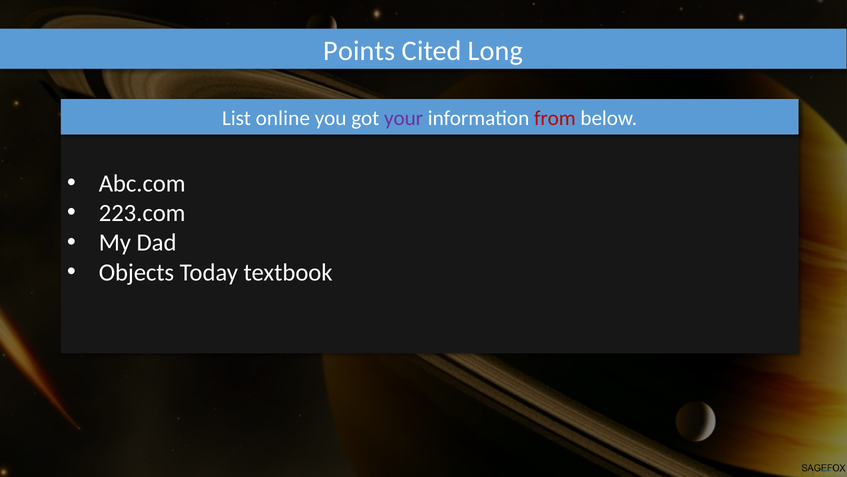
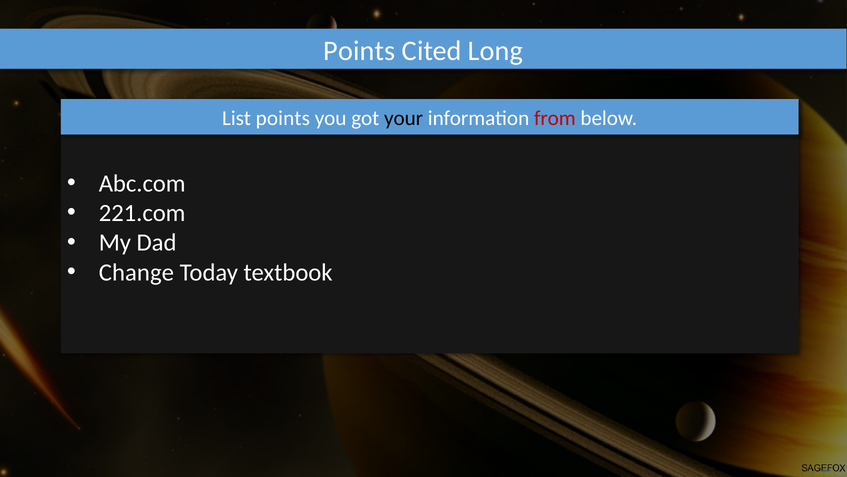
List online: online -> points (283, 118)
your colour: purple -> black (404, 118)
223.com: 223.com -> 221.com (142, 213)
Objects: Objects -> Change (136, 272)
